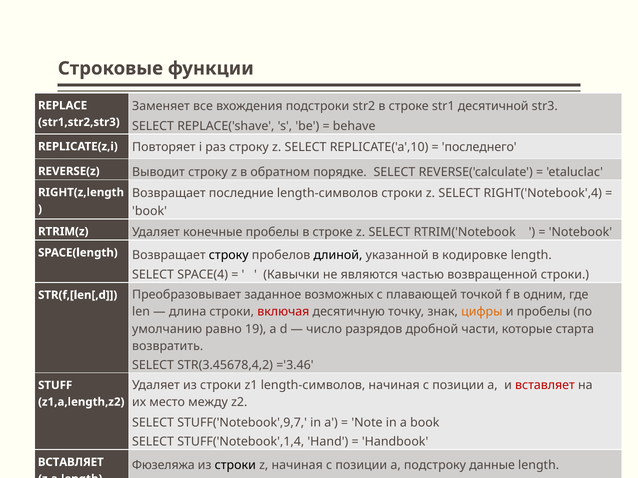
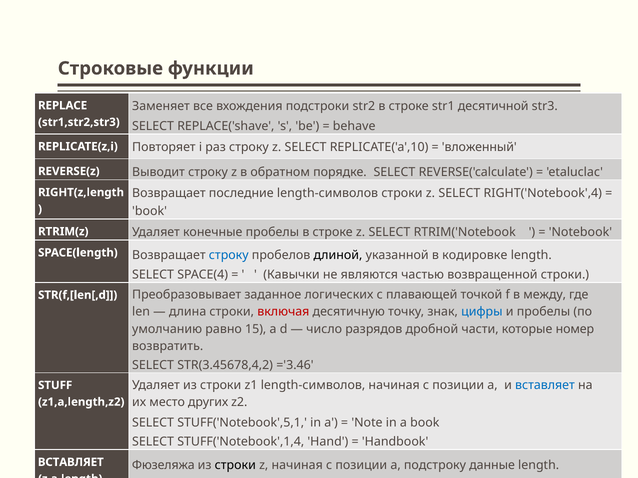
последнего: последнего -> вложенный (479, 147)
строку colour: black -> blue (229, 255)
возможных: возможных -> логических (339, 295)
одним: одним -> между (545, 295)
цифры colour: orange -> blue (482, 312)
19: 19 -> 15 (256, 329)
старта: старта -> номер (575, 329)
вставляет colour: red -> blue (545, 385)
между: между -> других (208, 402)
STUFF('Notebook',9,7: STUFF('Notebook',9,7 -> STUFF('Notebook',5,1 (242, 423)
